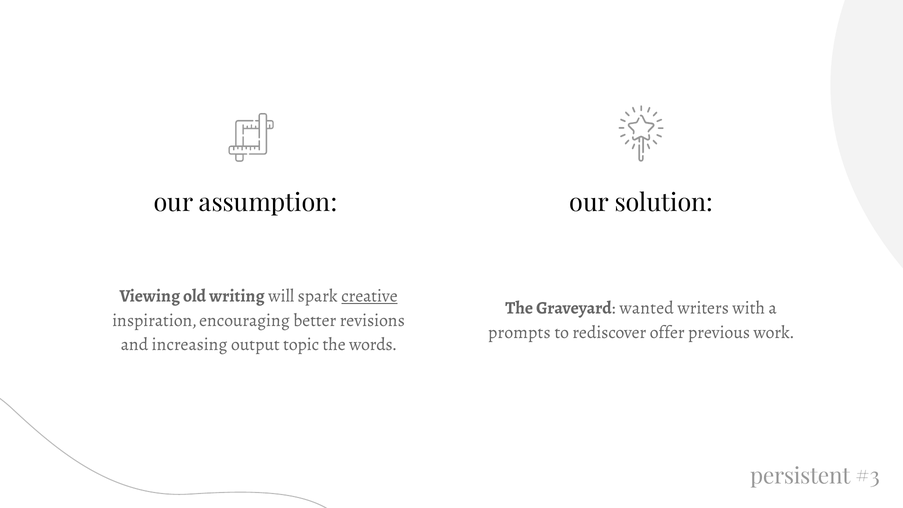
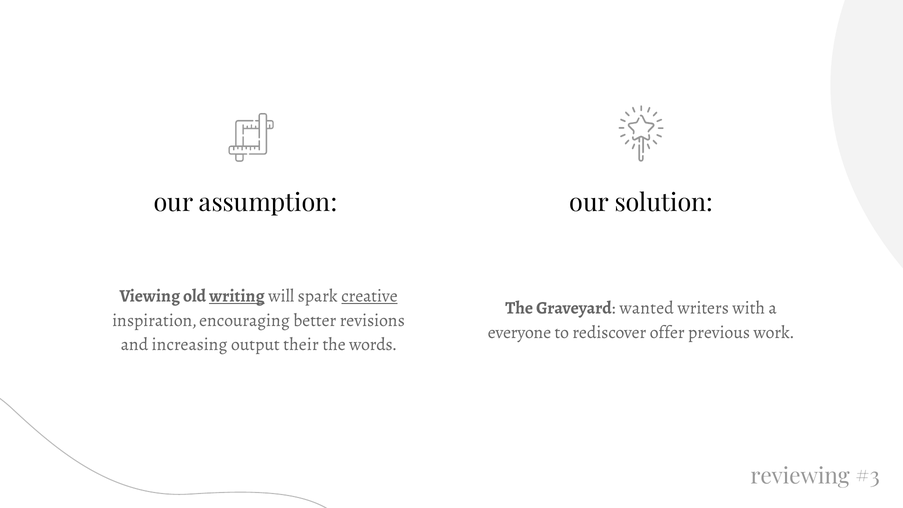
writing underline: none -> present (237, 296)
prompts: prompts -> everyone (519, 332)
topic: topic -> their (301, 344)
persistent: persistent -> reviewing (800, 476)
